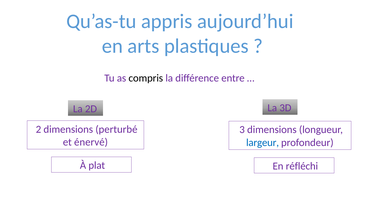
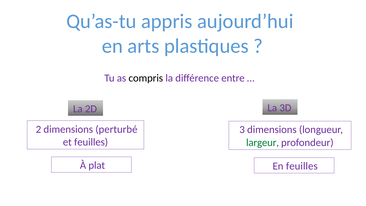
et énervé: énervé -> feuilles (91, 142)
largeur colour: blue -> green (263, 142)
En réfléchi: réfléchi -> feuilles (302, 166)
